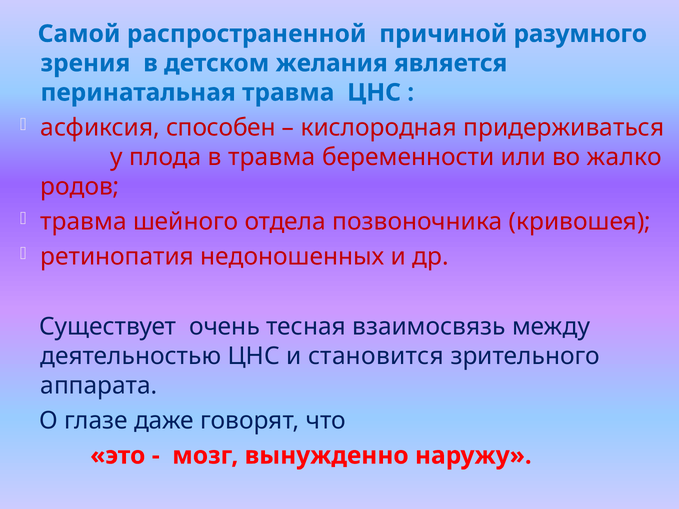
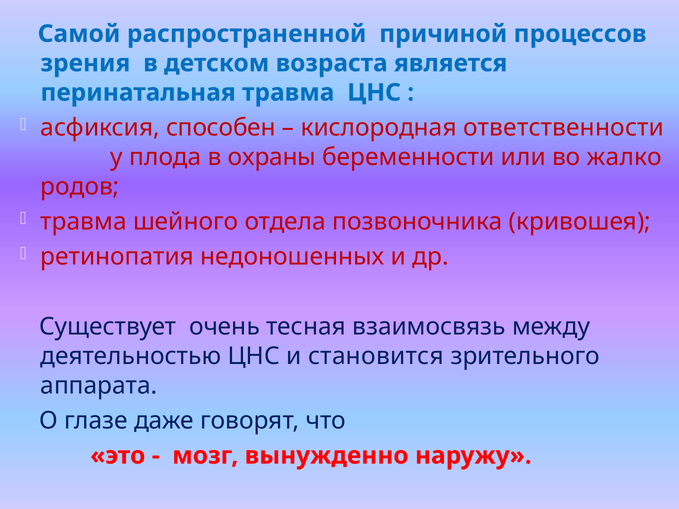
разумного: разумного -> процессов (580, 34)
желания: желания -> возраста (332, 63)
придерживаться: придерживаться -> ответственности (564, 128)
в травма: травма -> охраны (272, 157)
